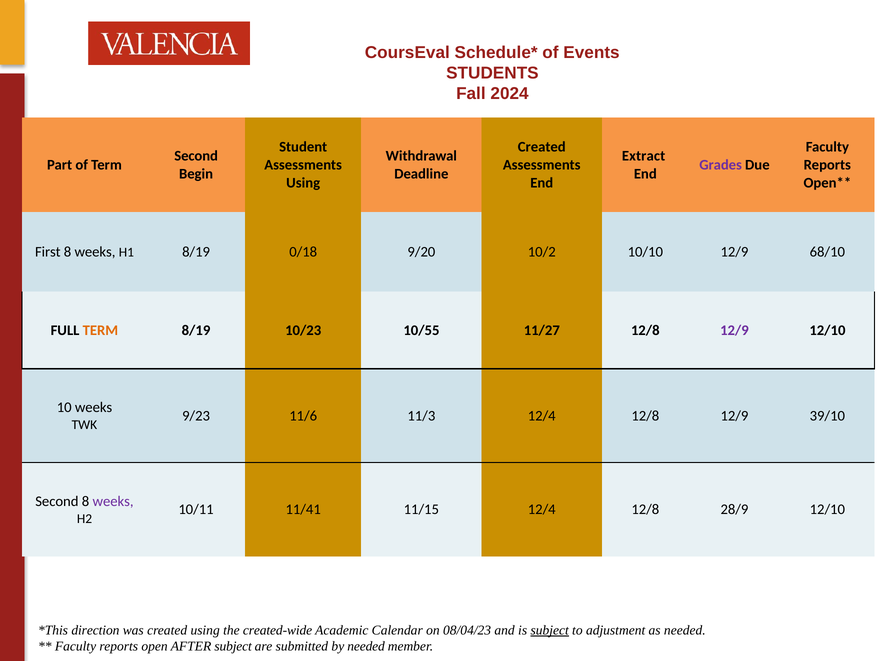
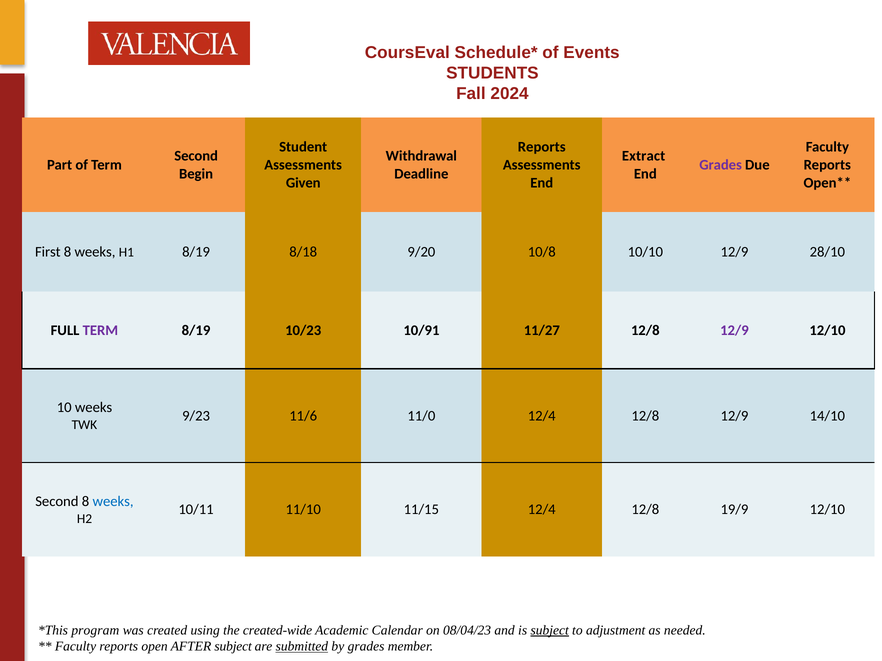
Created: Created -> Reports (542, 147)
Using: Using -> Given (303, 183)
0/18: 0/18 -> 8/18 (303, 252)
10/2: 10/2 -> 10/8 (542, 252)
68/10: 68/10 -> 28/10 (827, 252)
TERM colour: orange -> purple (100, 331)
10/55: 10/55 -> 10/91 (421, 331)
11/3: 11/3 -> 11/0 (421, 416)
39/10: 39/10 -> 14/10 (827, 416)
weeks colour: purple -> blue (113, 502)
11/41: 11/41 -> 11/10 (303, 510)
28/9: 28/9 -> 19/9 (734, 510)
direction: direction -> program (95, 631)
submitted underline: none -> present (302, 647)
by needed: needed -> grades (366, 647)
